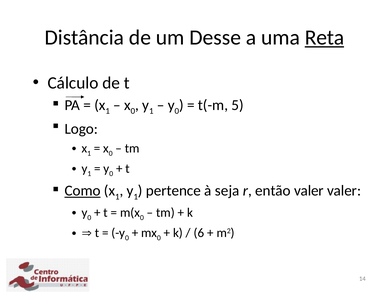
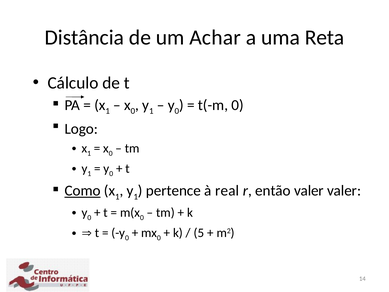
Desse: Desse -> Achar (215, 37)
Reta underline: present -> none (325, 37)
t(-m 5: 5 -> 0 (238, 105)
seja: seja -> real (227, 191)
6: 6 -> 5 (199, 233)
